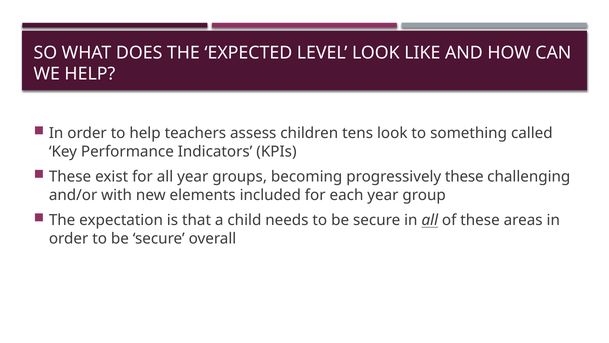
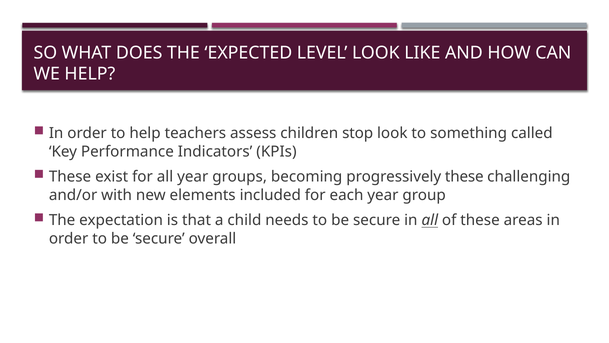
tens: tens -> stop (358, 133)
